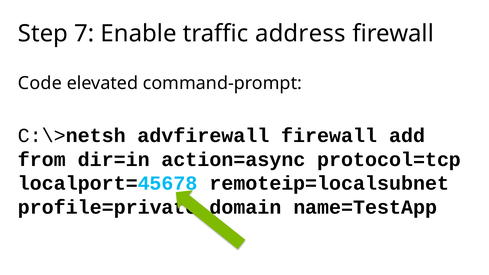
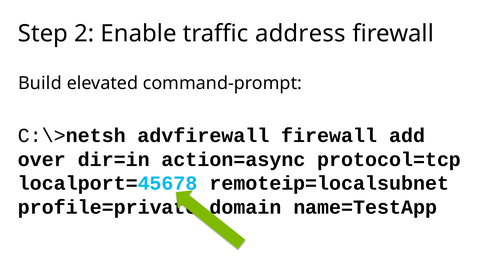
7: 7 -> 2 (84, 34)
Code: Code -> Build (40, 83)
from: from -> over (42, 159)
